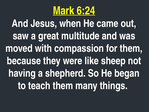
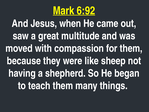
6:24: 6:24 -> 6:92 (86, 11)
